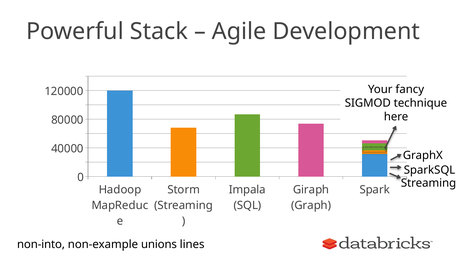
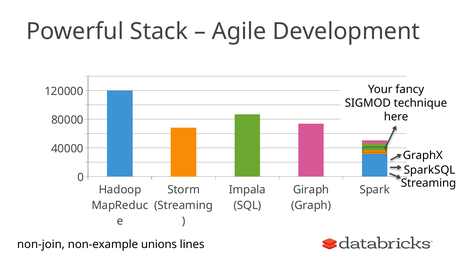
non-into: non-into -> non-join (41, 244)
